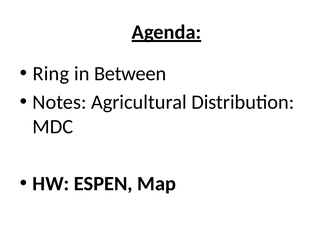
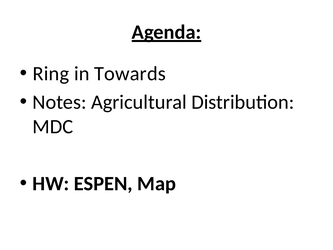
Between: Between -> Towards (130, 74)
